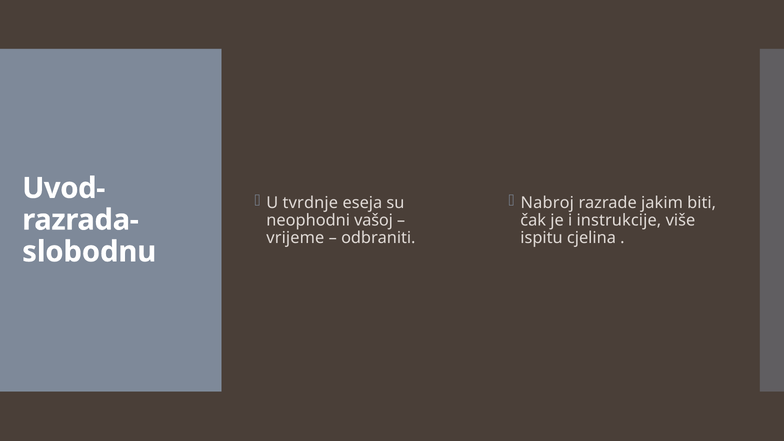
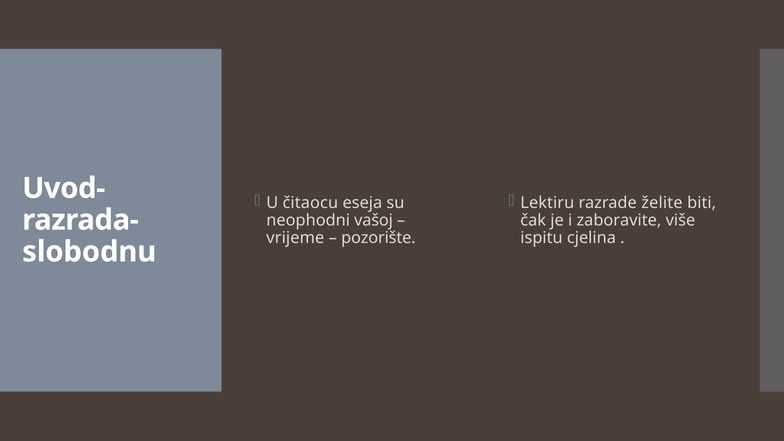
tvrdnje: tvrdnje -> čitaocu (310, 203)
Nabroj: Nabroj -> Lektiru (547, 203)
jakim: jakim -> želite (662, 203)
instrukcije: instrukcije -> zaboravite (619, 220)
odbraniti: odbraniti -> pozorište (378, 238)
